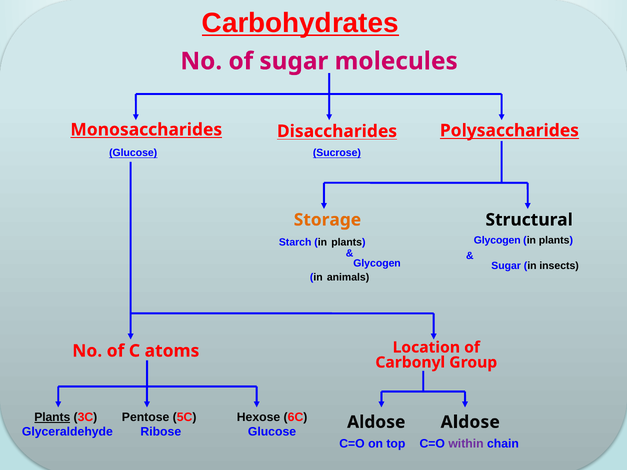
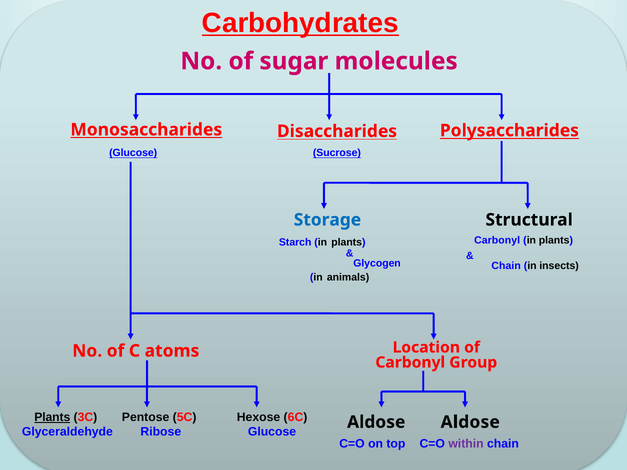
Storage colour: orange -> blue (327, 220)
Glycogen: Glycogen -> Carbonyl (497, 241)
Sugar: Sugar -> Chain (506, 266)
